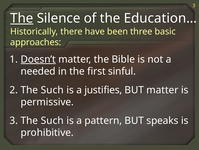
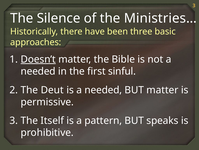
The underline: present -> none (22, 18)
Education…: Education… -> Ministries… (160, 18)
Such: Such -> Deut (52, 90)
is a justifies: justifies -> needed (103, 90)
3 The Such: Such -> Itself (52, 120)
